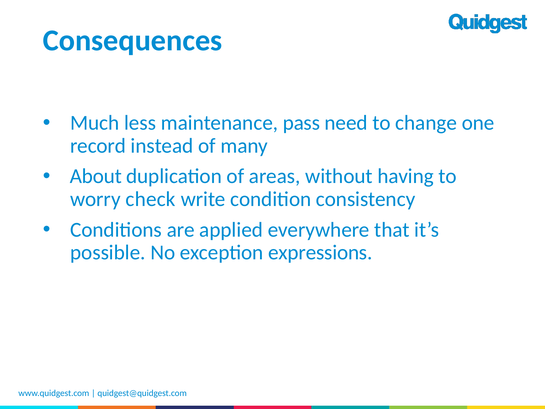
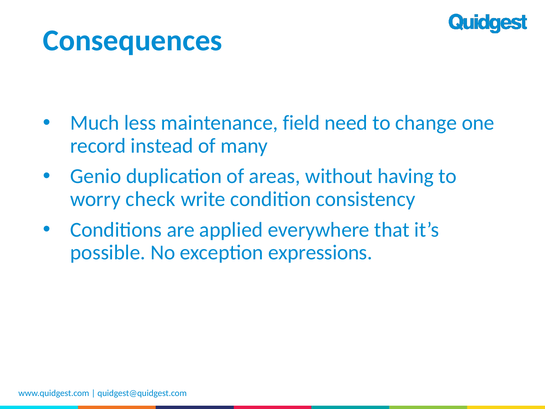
pass: pass -> field (301, 123)
About: About -> Genio (96, 176)
